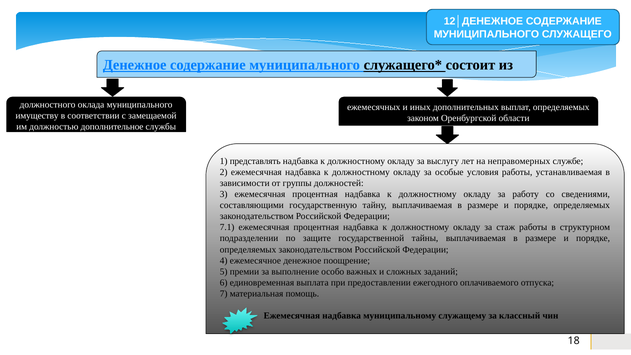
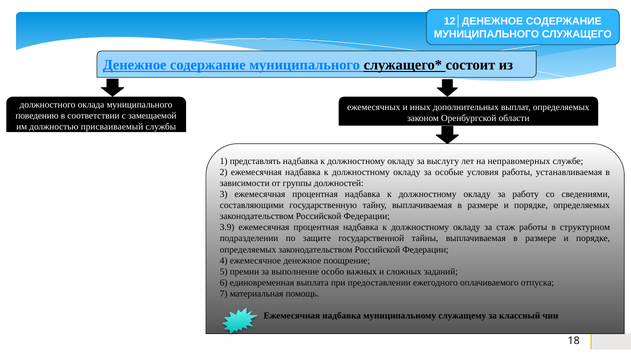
имуществу: имуществу -> поведению (37, 116)
дополнительное: дополнительное -> присваиваемый (112, 127)
7.1: 7.1 -> 3.9 (227, 227)
